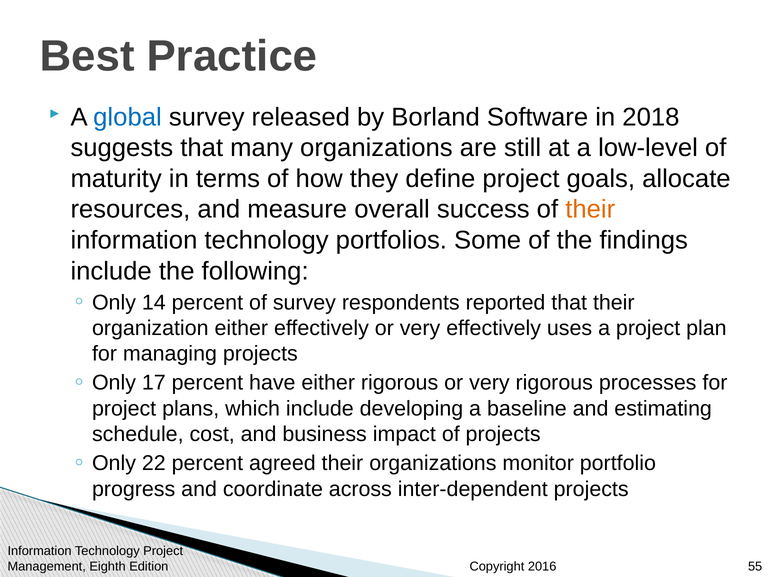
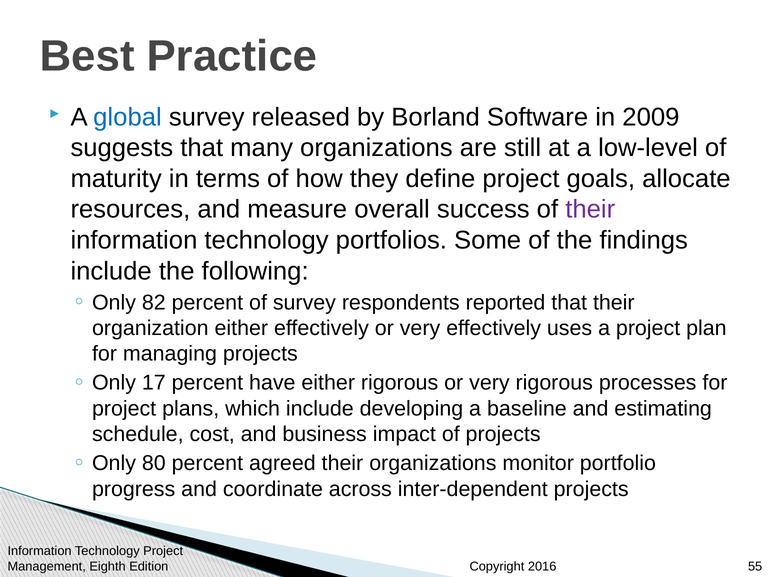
2018: 2018 -> 2009 (651, 117)
their colour: orange -> purple (590, 210)
14: 14 -> 82 (154, 303)
22: 22 -> 80 (154, 464)
